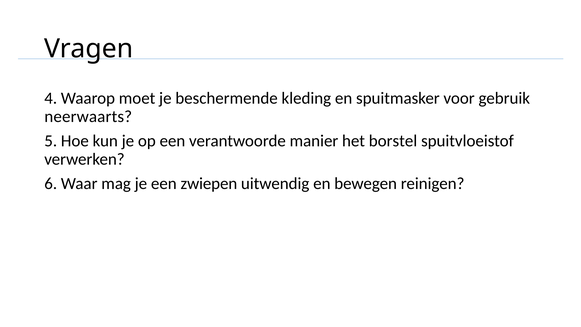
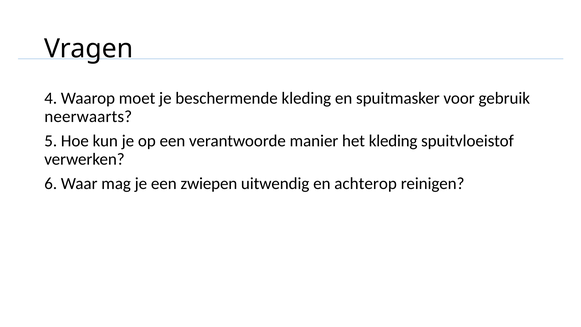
het borstel: borstel -> kleding (393, 141)
bewegen: bewegen -> achterop (366, 184)
